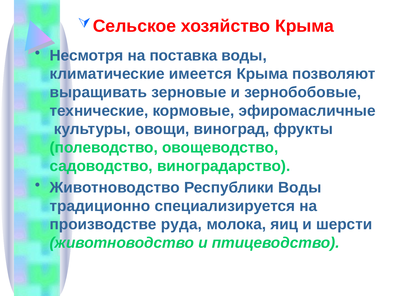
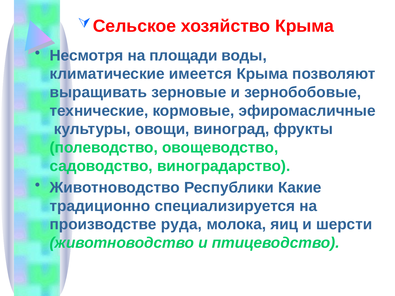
поставка: поставка -> площади (183, 55)
Республики Воды: Воды -> Какие (300, 188)
